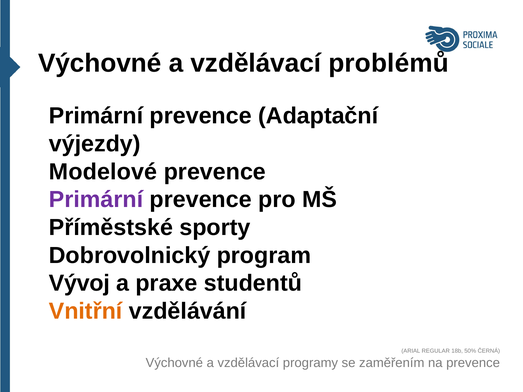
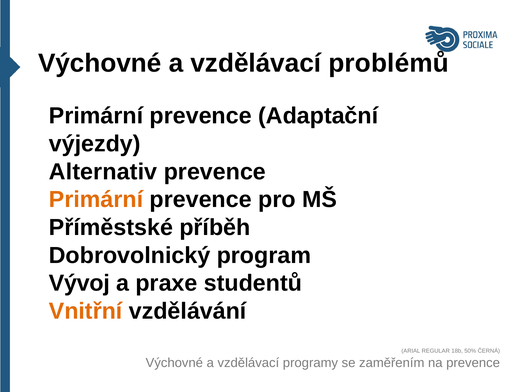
Modelové: Modelové -> Alternativ (103, 172)
Primární colour: purple -> orange (96, 200)
sporty: sporty -> příběh (215, 228)
